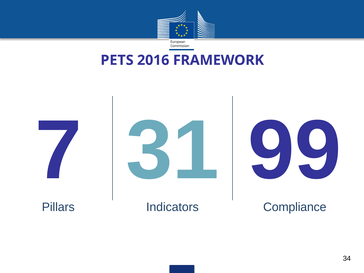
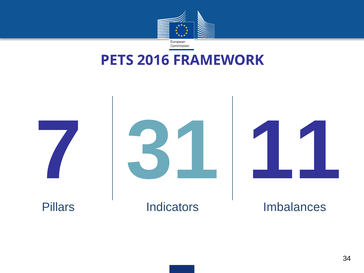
99: 99 -> 11 (295, 151)
Compliance: Compliance -> Imbalances (295, 207)
